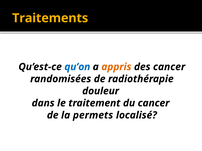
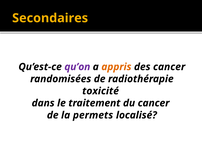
Traitements: Traitements -> Secondaires (50, 18)
qu’on colour: blue -> purple (77, 67)
douleur: douleur -> toxicité (101, 91)
